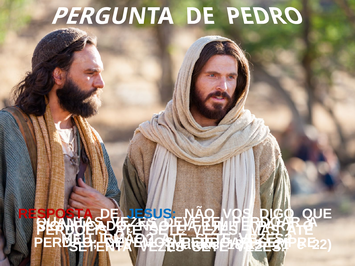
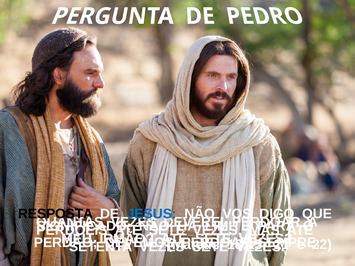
RESPOSTA colour: red -> black (56, 214)
